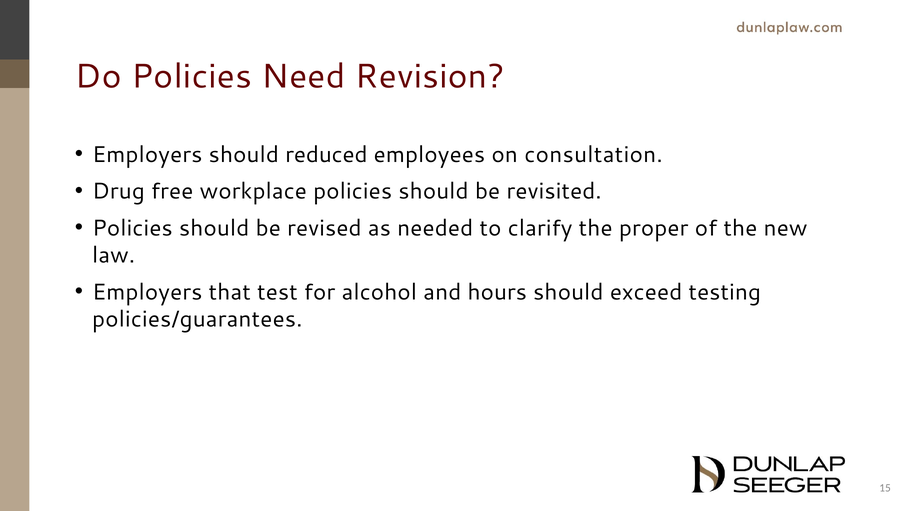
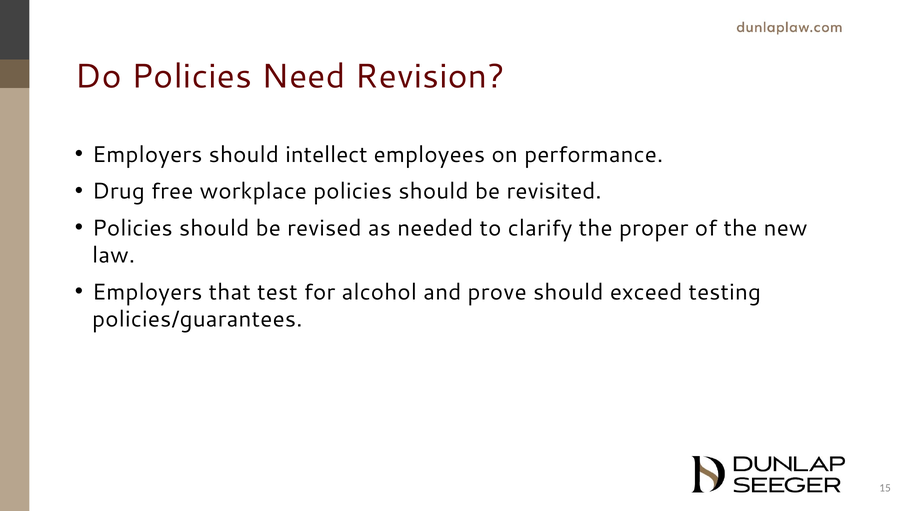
reduced: reduced -> intellect (326, 155)
consultation: consultation -> performance (594, 155)
hours: hours -> prove (497, 292)
